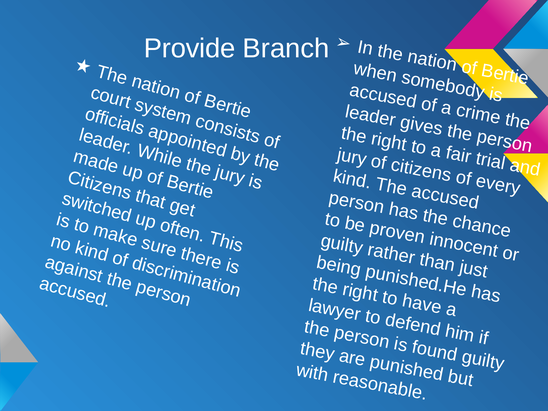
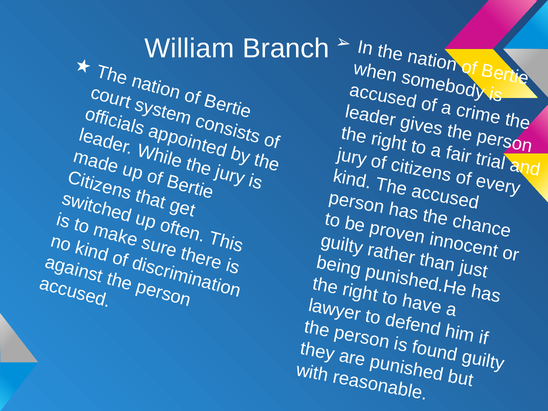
Provide: Provide -> William (189, 48)
